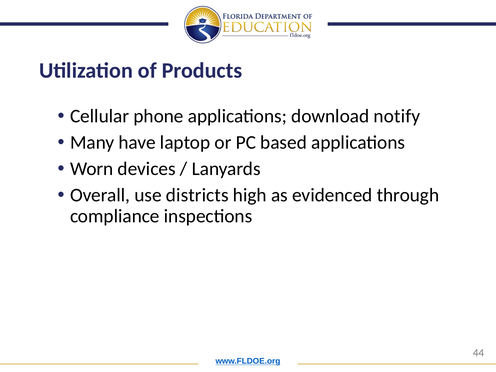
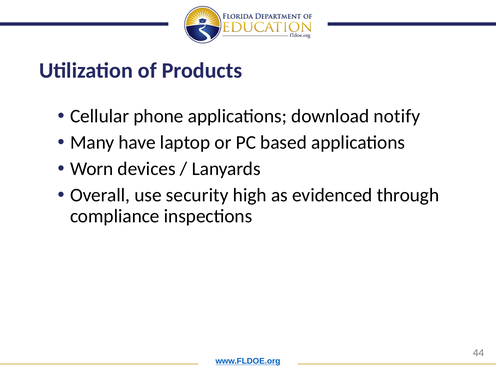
districts: districts -> security (197, 195)
